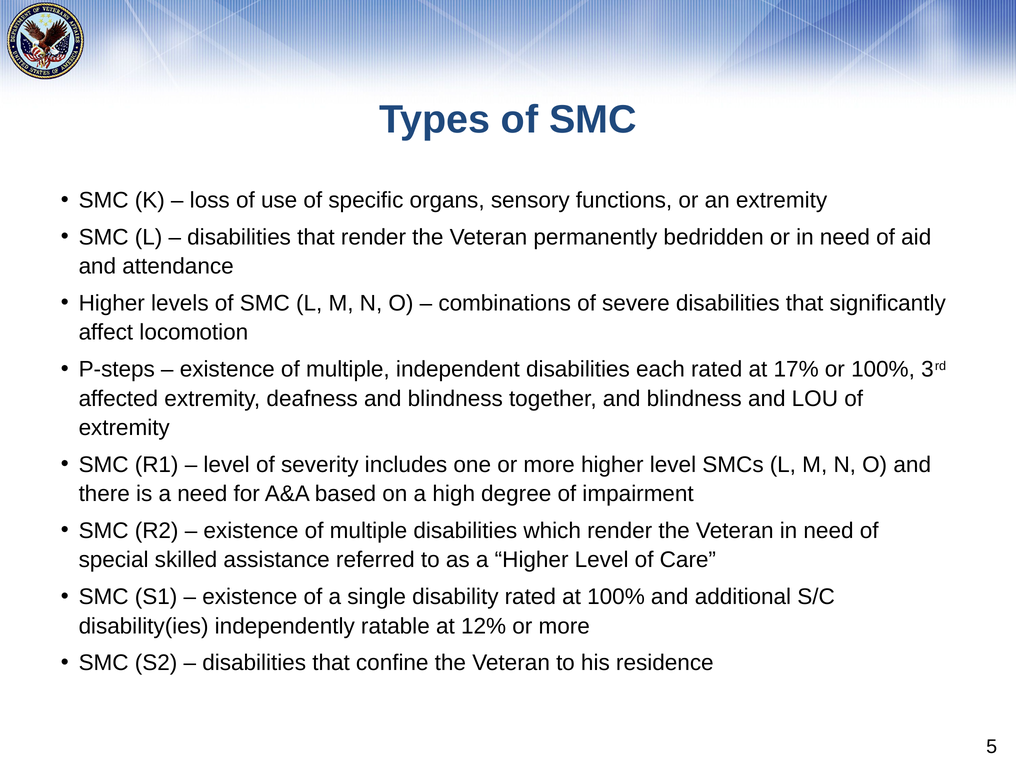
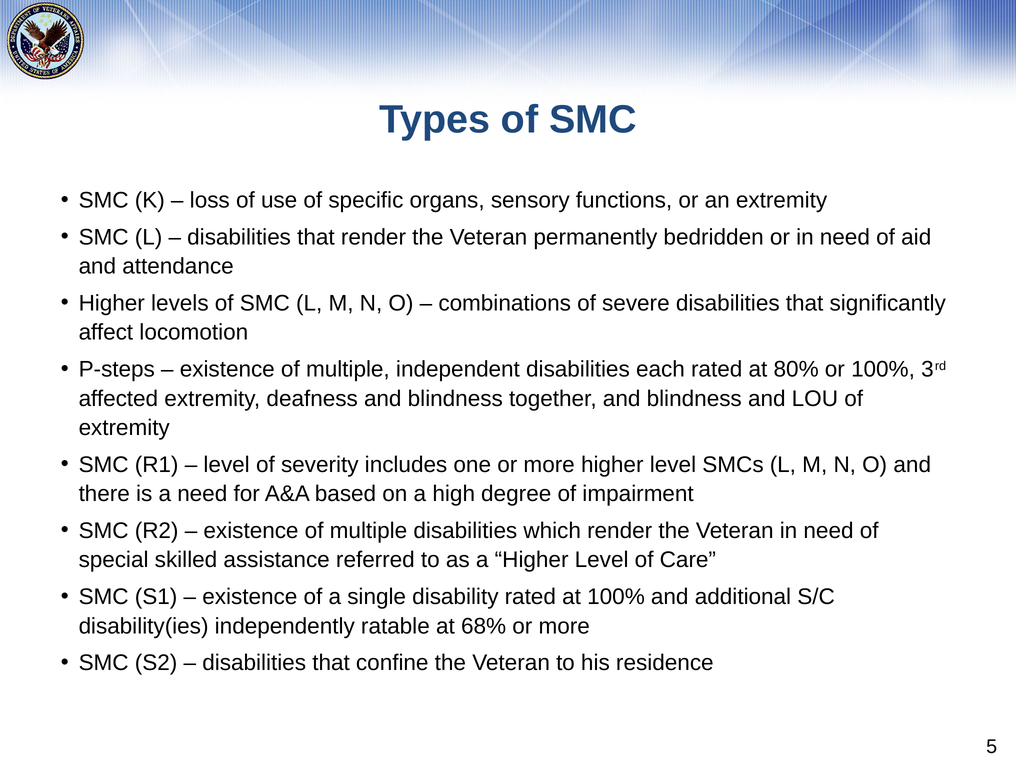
17%: 17% -> 80% (796, 369)
12%: 12% -> 68% (484, 626)
